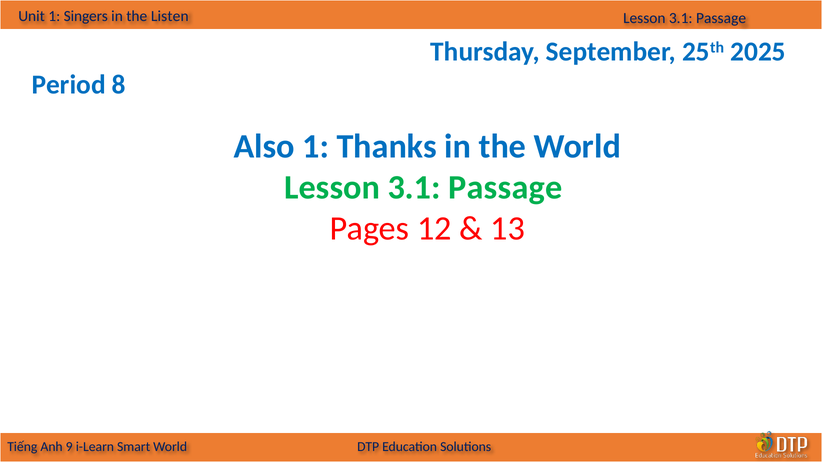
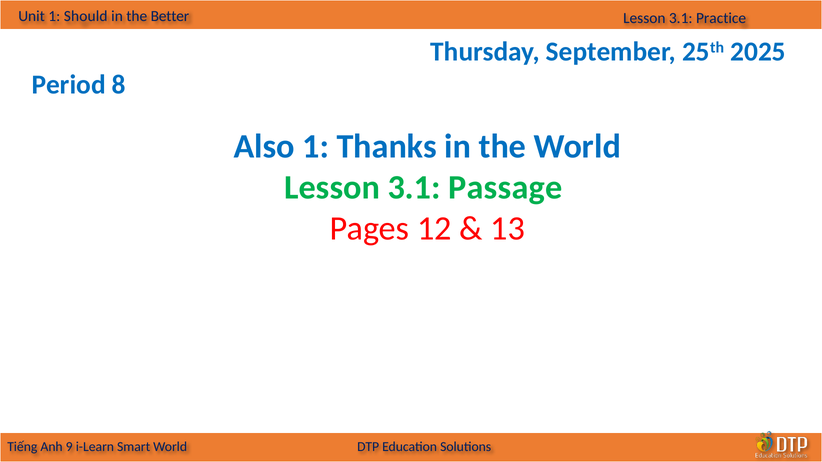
Singers: Singers -> Should (86, 16)
Listen: Listen -> Better (170, 16)
Passage: Passage -> Practice (721, 18)
